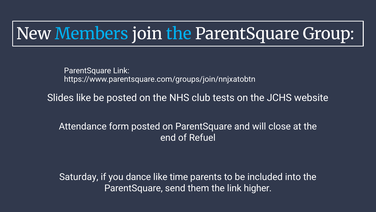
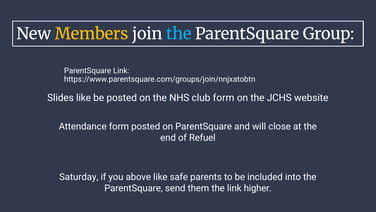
Members colour: light blue -> yellow (92, 34)
club tests: tests -> form (224, 98)
dance: dance -> above (138, 177)
time: time -> safe (179, 177)
